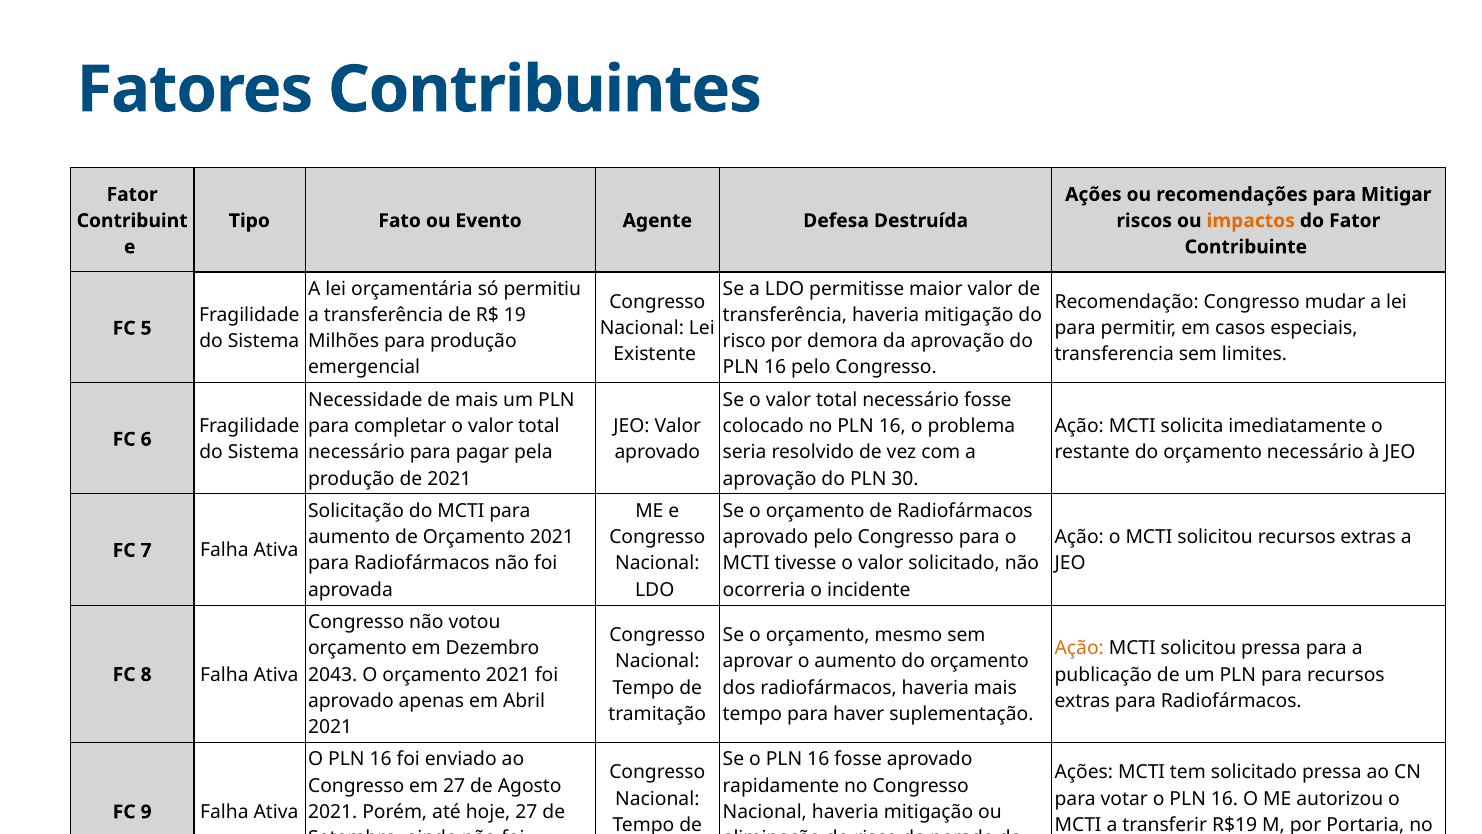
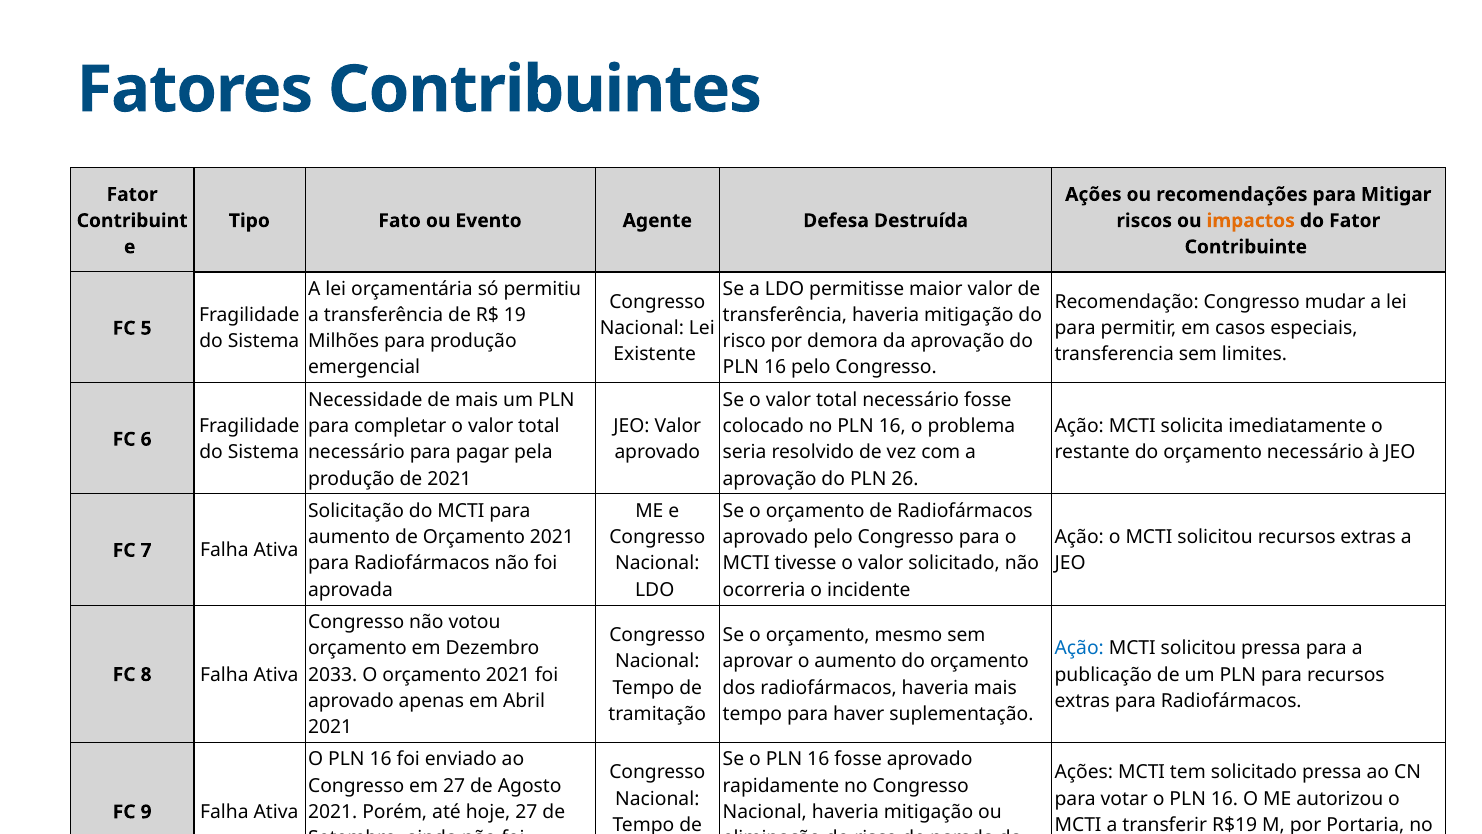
30: 30 -> 26 (905, 478)
Ação colour: orange -> blue (1079, 648)
2043: 2043 -> 2033 (333, 674)
